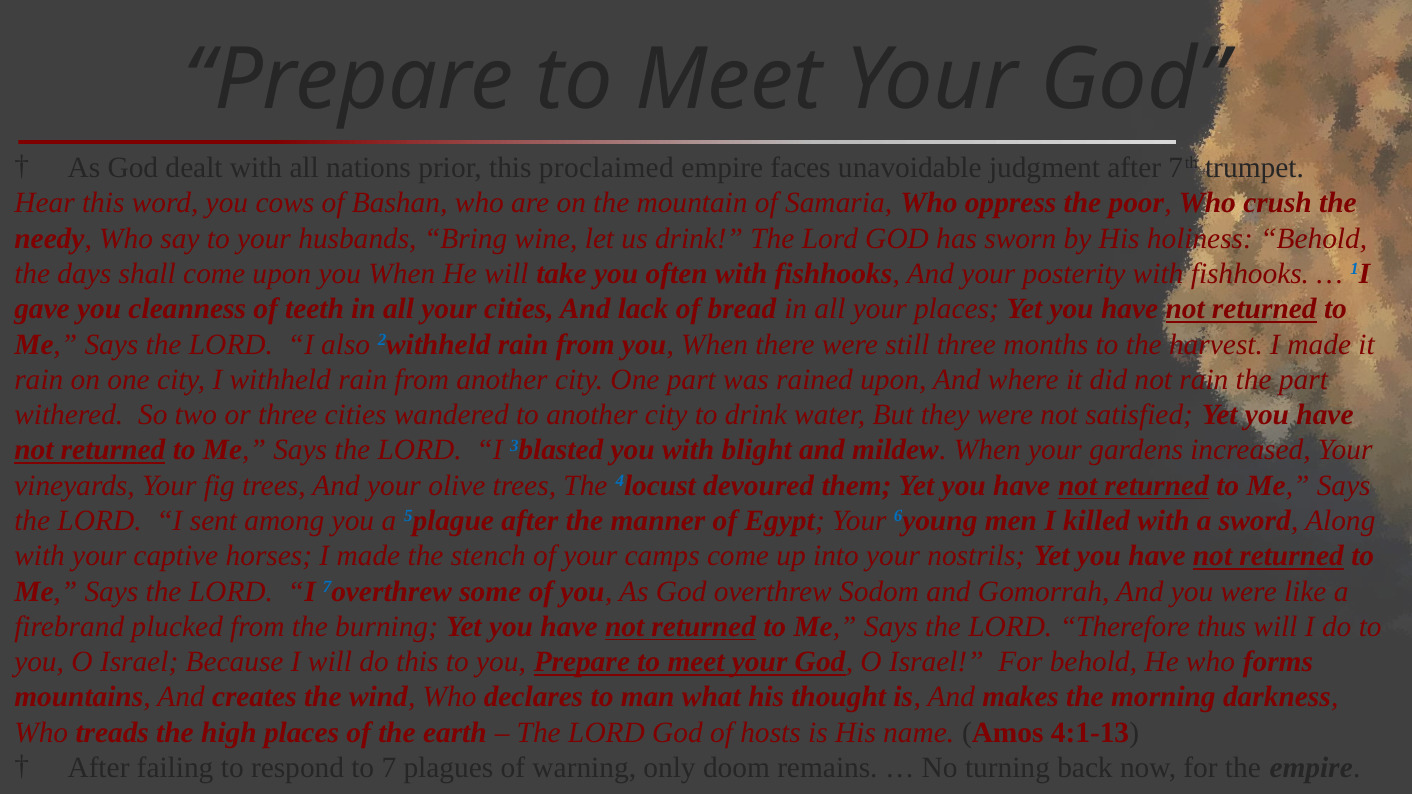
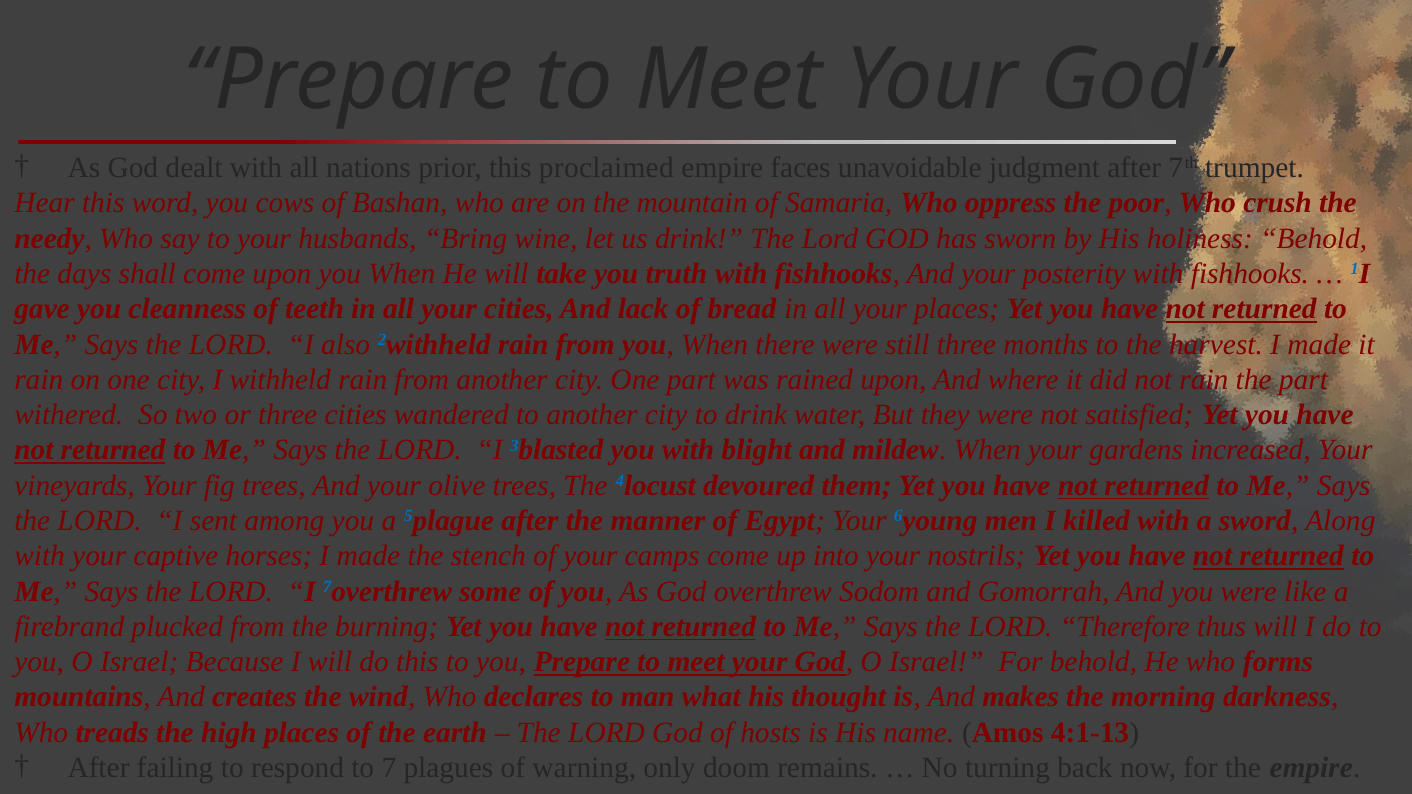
often: often -> truth (677, 274)
